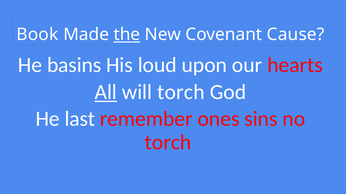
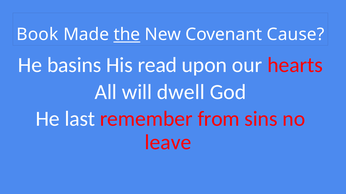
loud: loud -> read (157, 65)
All underline: present -> none (106, 92)
will torch: torch -> dwell (181, 92)
ones: ones -> from (219, 119)
torch: torch -> leave (168, 143)
